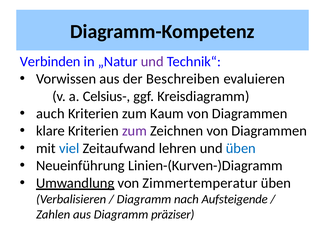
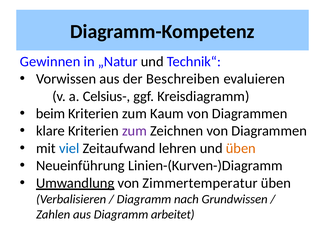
Verbinden: Verbinden -> Gewinnen (50, 61)
und colour: purple -> black (152, 61)
auch: auch -> beim (51, 113)
üben colour: blue -> orange (241, 148)
Aufsteigende: Aufsteigende -> Grundwissen (235, 199)
präziser: präziser -> arbeitet (173, 214)
